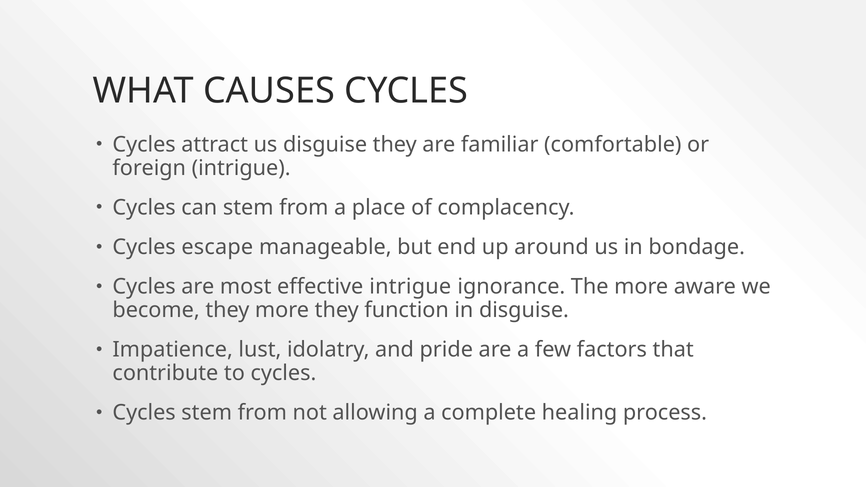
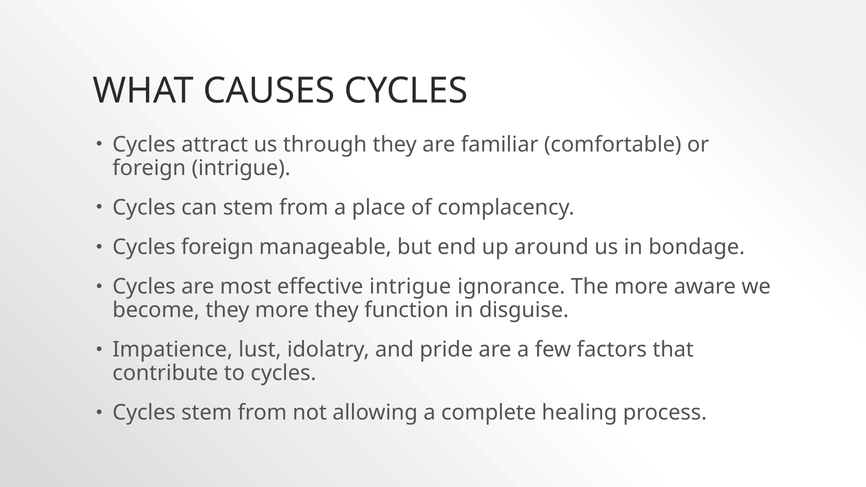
us disguise: disguise -> through (325, 145)
Cycles escape: escape -> foreign (217, 247)
